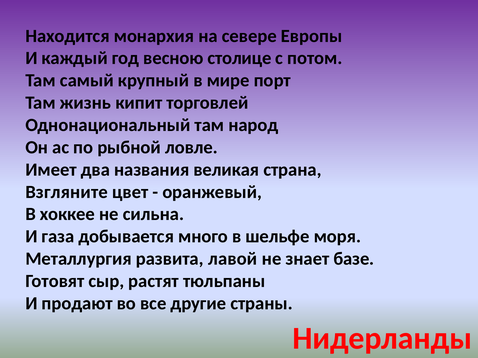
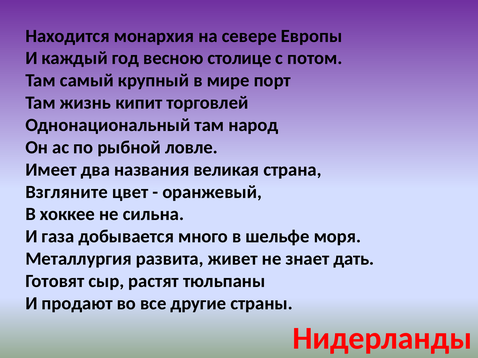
лавой: лавой -> живет (233, 259)
базе: базе -> дать (354, 259)
